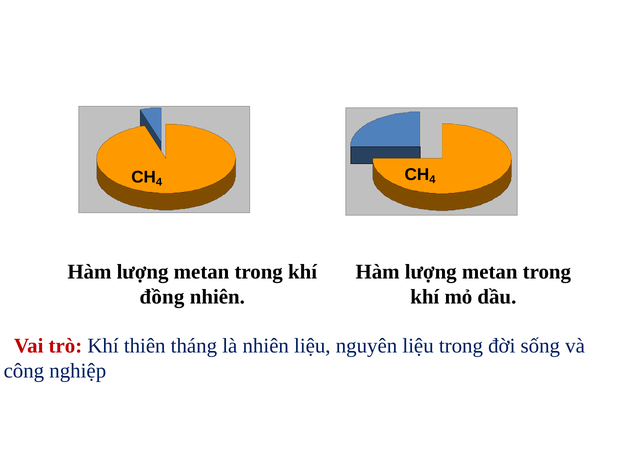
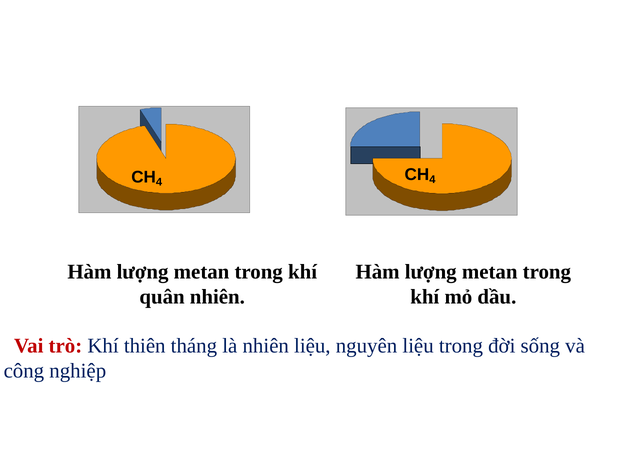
đồng: đồng -> quân (162, 296)
